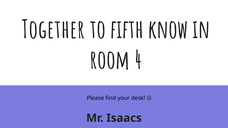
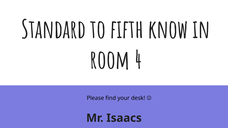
Together: Together -> Standard (54, 30)
